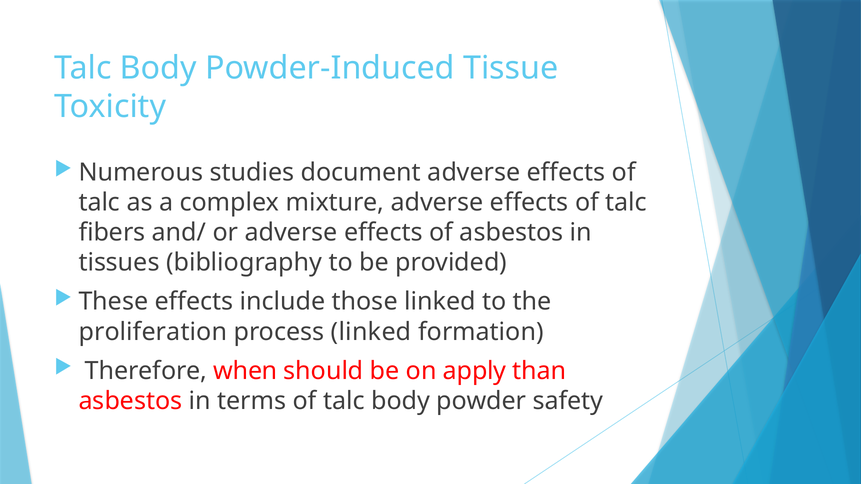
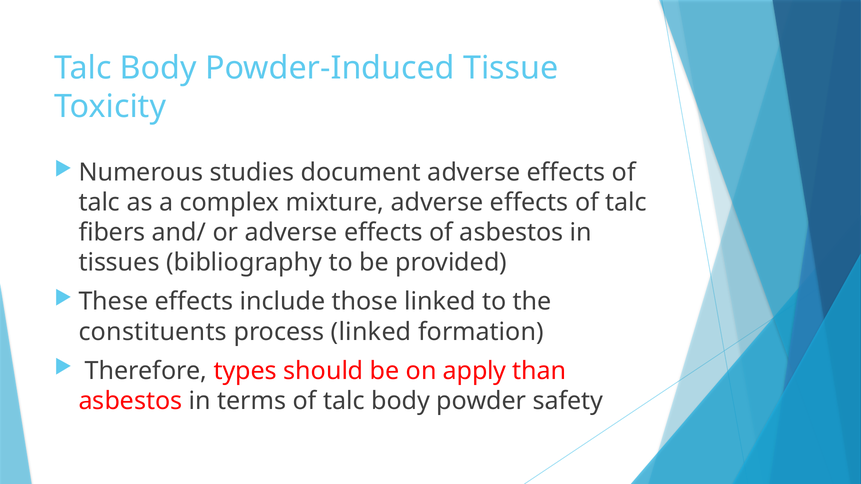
proliferation: proliferation -> constituents (153, 332)
when: when -> types (245, 371)
